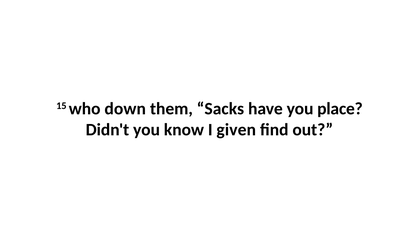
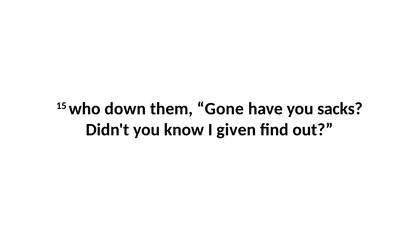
Sacks: Sacks -> Gone (220, 109)
place: place -> sacks (340, 109)
